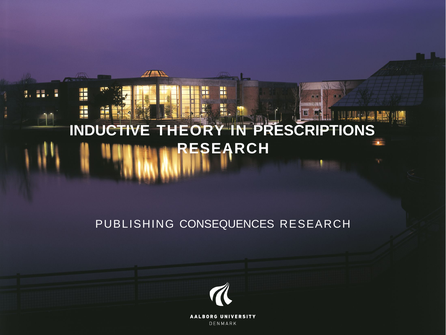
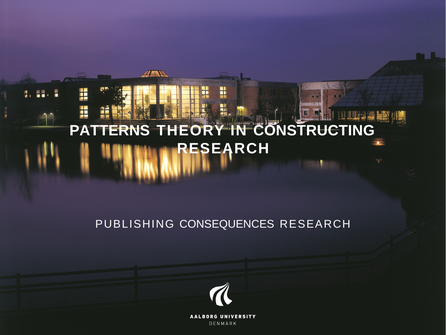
INDUCTIVE: INDUCTIVE -> PATTERNS (110, 131)
PRESCRIPTIONS: PRESCRIPTIONS -> CONSTRUCTING (314, 131)
